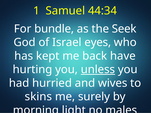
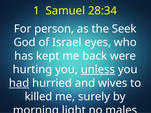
44:34: 44:34 -> 28:34 (102, 11)
bundle: bundle -> person (54, 29)
back have: have -> were (123, 56)
had underline: none -> present (19, 83)
skins: skins -> killed (38, 97)
